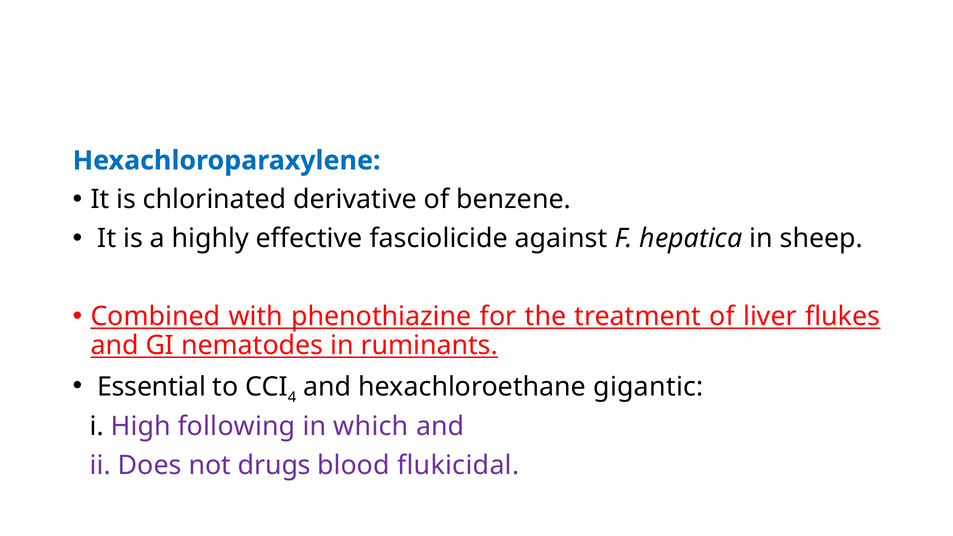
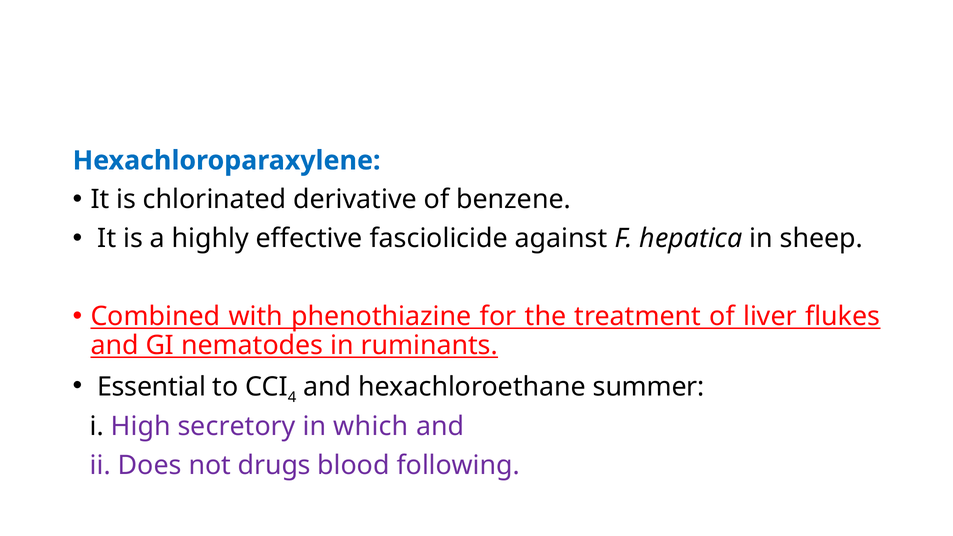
gigantic: gigantic -> summer (649, 387)
following: following -> secretory (237, 427)
flukicidal: flukicidal -> following (458, 466)
